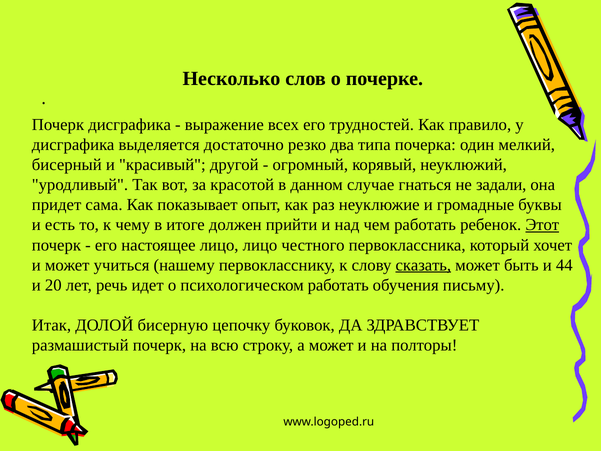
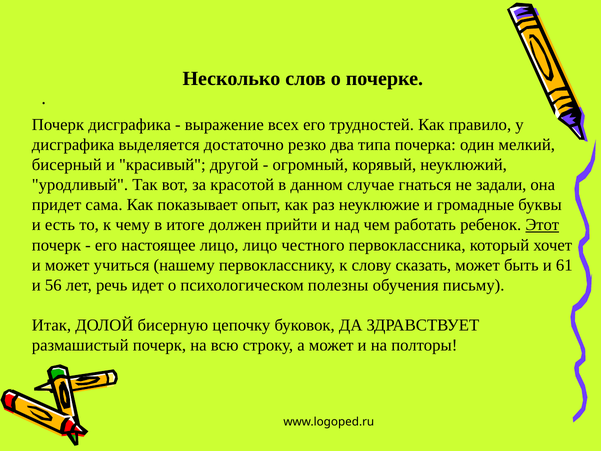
сказать underline: present -> none (423, 265)
44: 44 -> 61 (564, 265)
20: 20 -> 56 (53, 285)
психологическом работать: работать -> полезны (338, 285)
